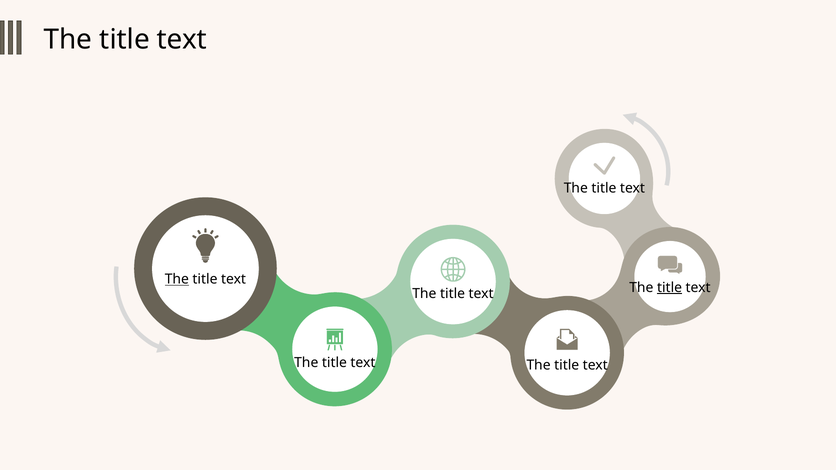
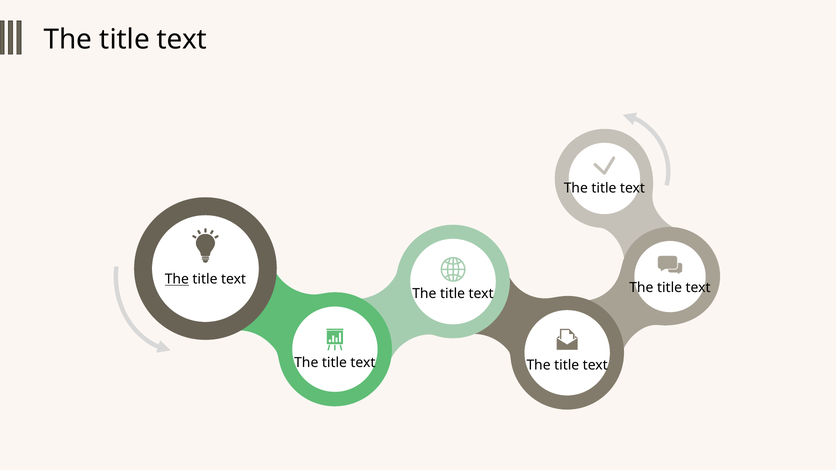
title underline: present -> none (670, 288)
